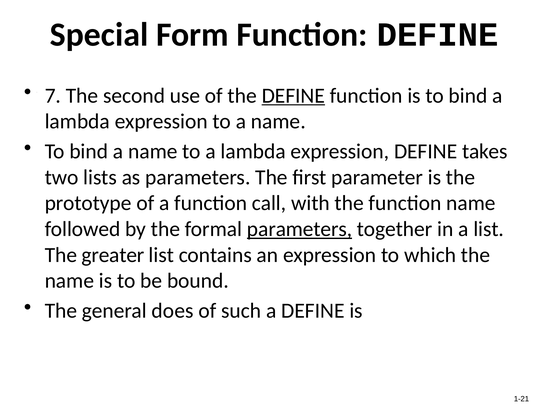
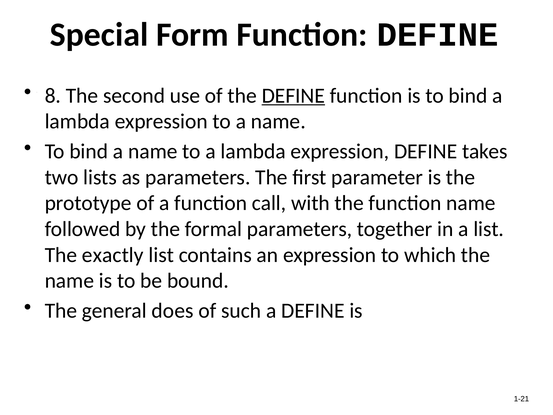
7: 7 -> 8 (53, 96)
parameters underline: present -> none (300, 229)
greater: greater -> exactly (113, 255)
